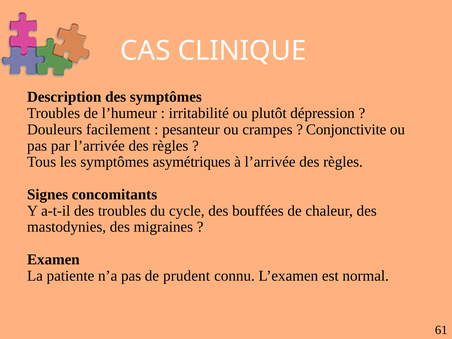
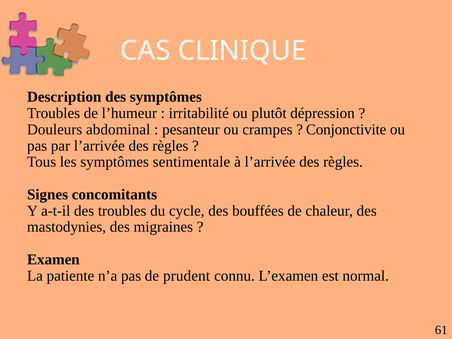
facilement: facilement -> abdominal (118, 129)
asymétriques: asymétriques -> sentimentale (191, 162)
